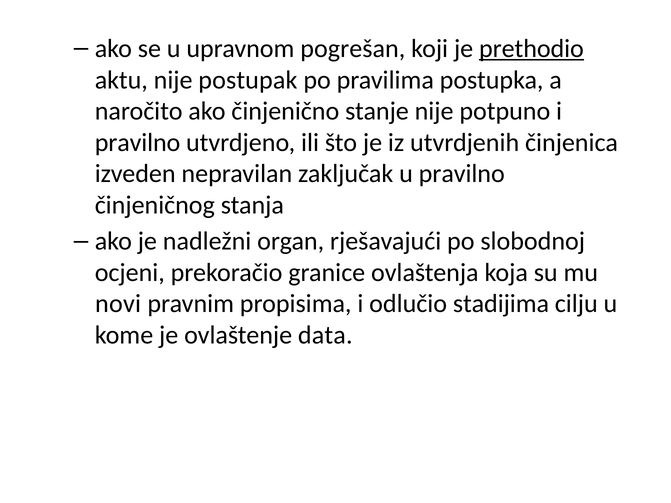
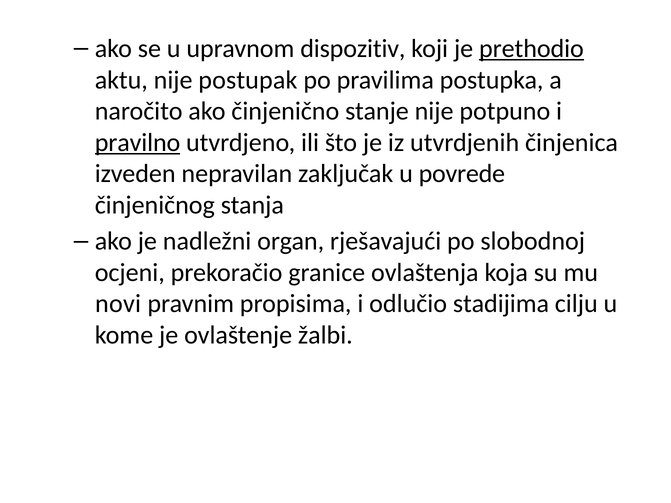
pogrešan: pogrešan -> dispozitiv (353, 49)
pravilno underline: none -> present (138, 142)
u pravilno: pravilno -> povrede (462, 174)
data: data -> žalbi (325, 335)
